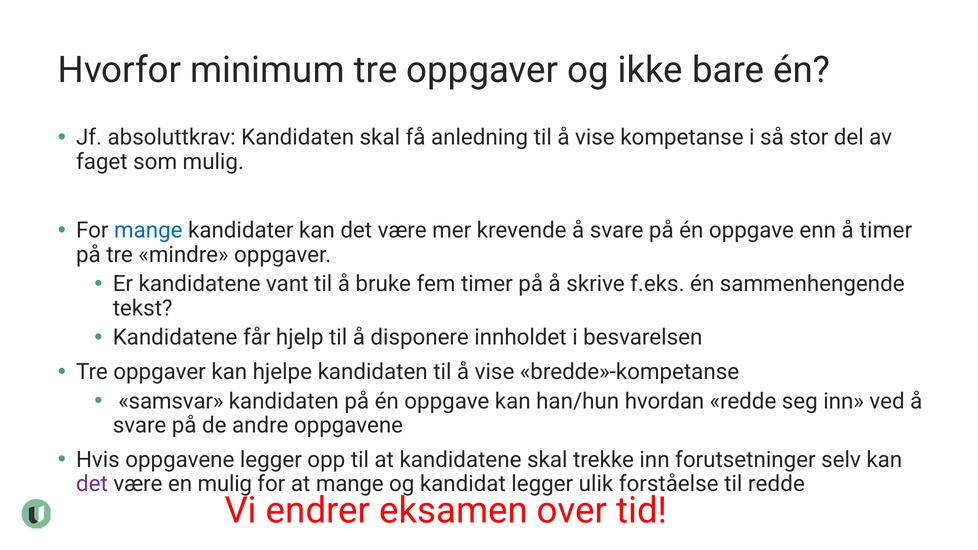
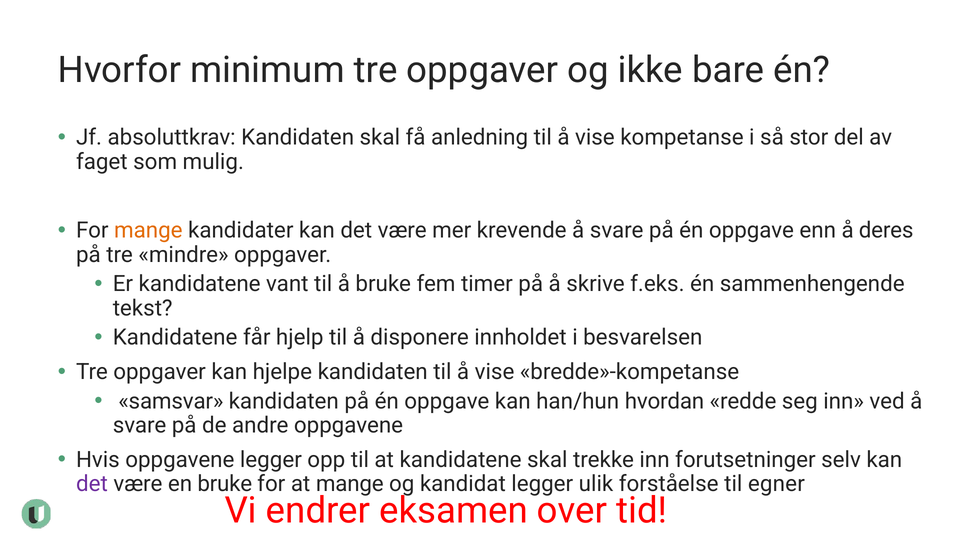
mange colour: blue -> orange (148, 231)
å timer: timer -> deres (886, 231)
en mulig: mulig -> bruke (225, 484)
til redde: redde -> egner (776, 484)
